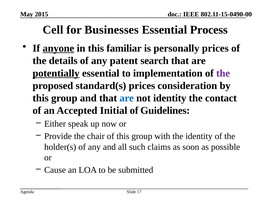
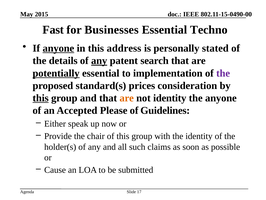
Cell: Cell -> Fast (53, 30)
Process: Process -> Techno (209, 30)
familiar: familiar -> address (124, 48)
personally prices: prices -> stated (215, 48)
any underline: none -> present (99, 61)
this underline: none -> present (41, 98)
are colour: blue -> orange (127, 98)
the contact: contact -> anyone (221, 98)
Initial: Initial -> Please (114, 110)
